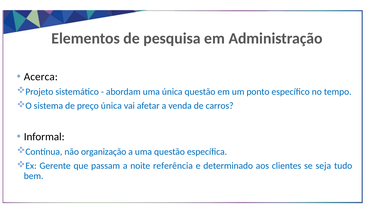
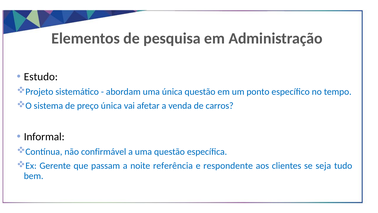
Acerca: Acerca -> Estudo (41, 76)
organização: organização -> confirmável (104, 151)
determinado: determinado -> respondente (228, 166)
